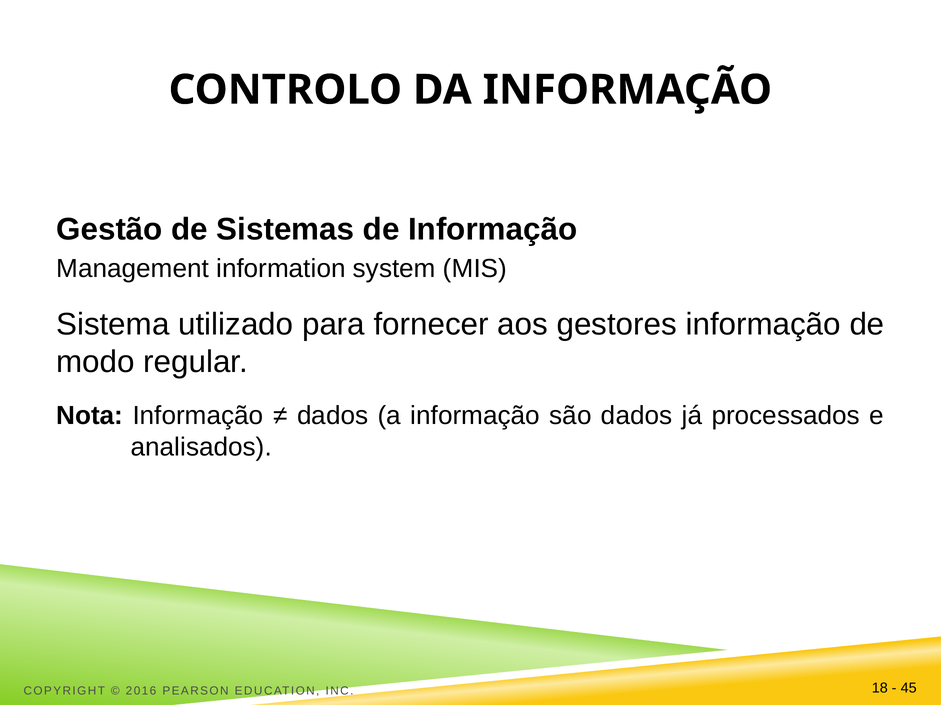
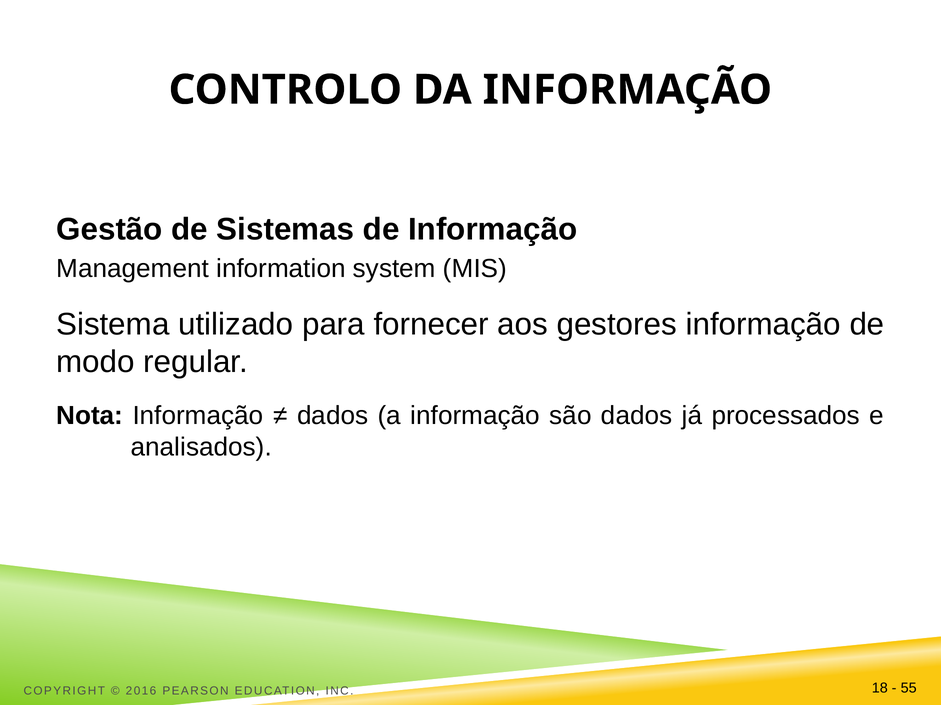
45: 45 -> 55 (909, 689)
